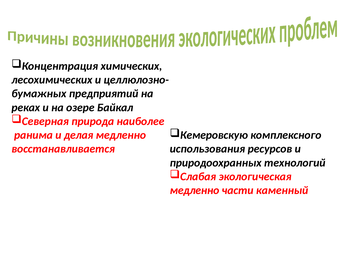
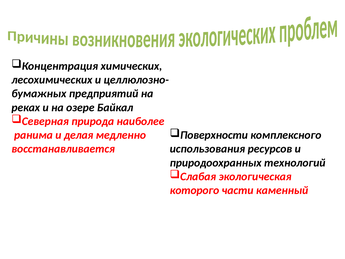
Кемеровскую: Кемеровскую -> Поверхности (214, 135)
медленно: медленно -> которого (195, 190)
